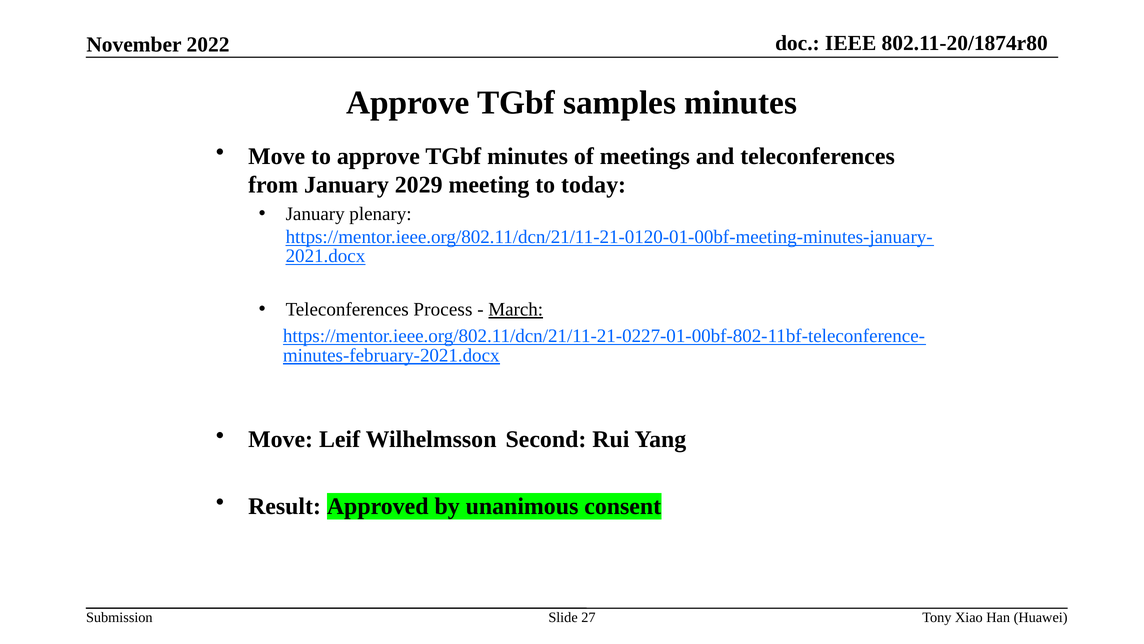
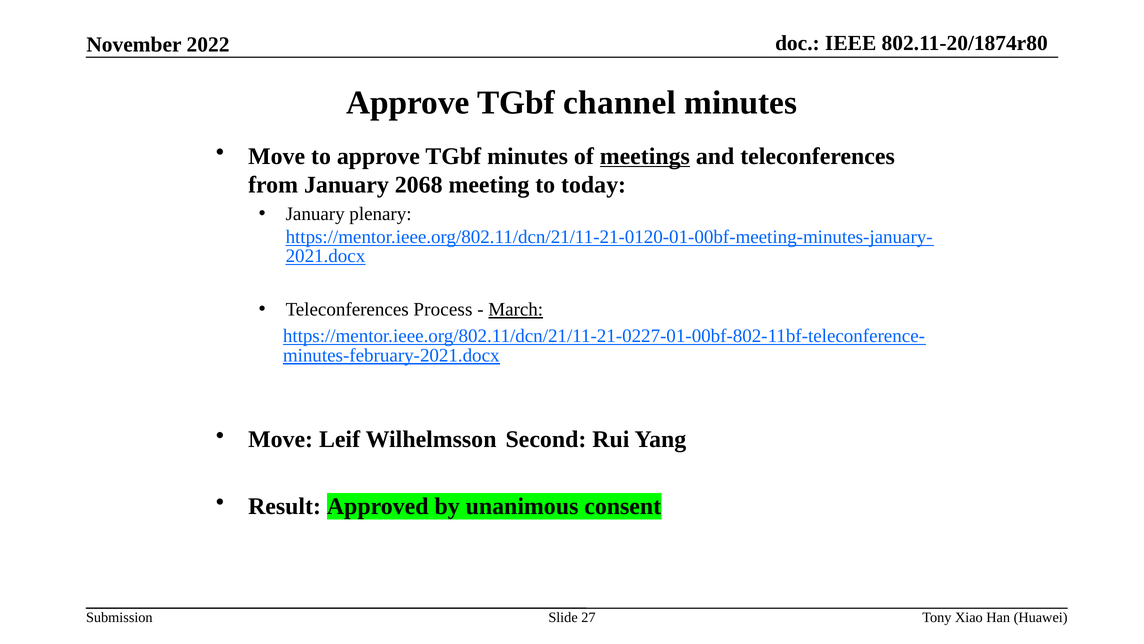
samples: samples -> channel (620, 102)
meetings underline: none -> present (645, 156)
2029: 2029 -> 2068 (419, 185)
